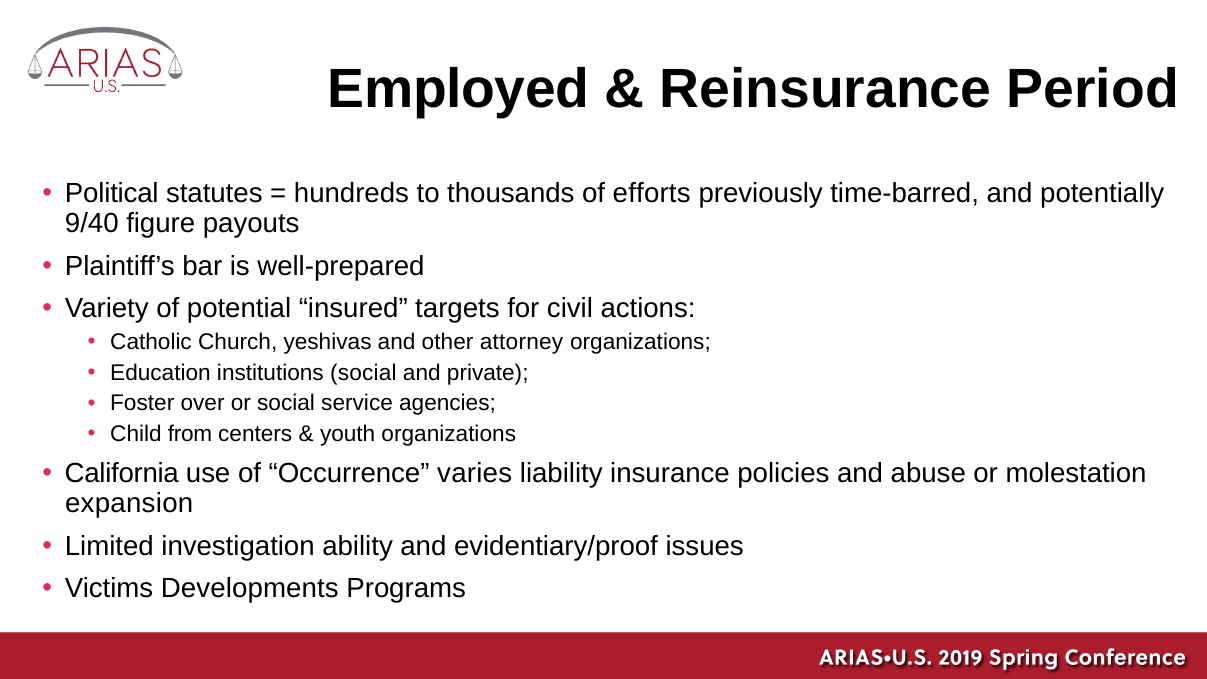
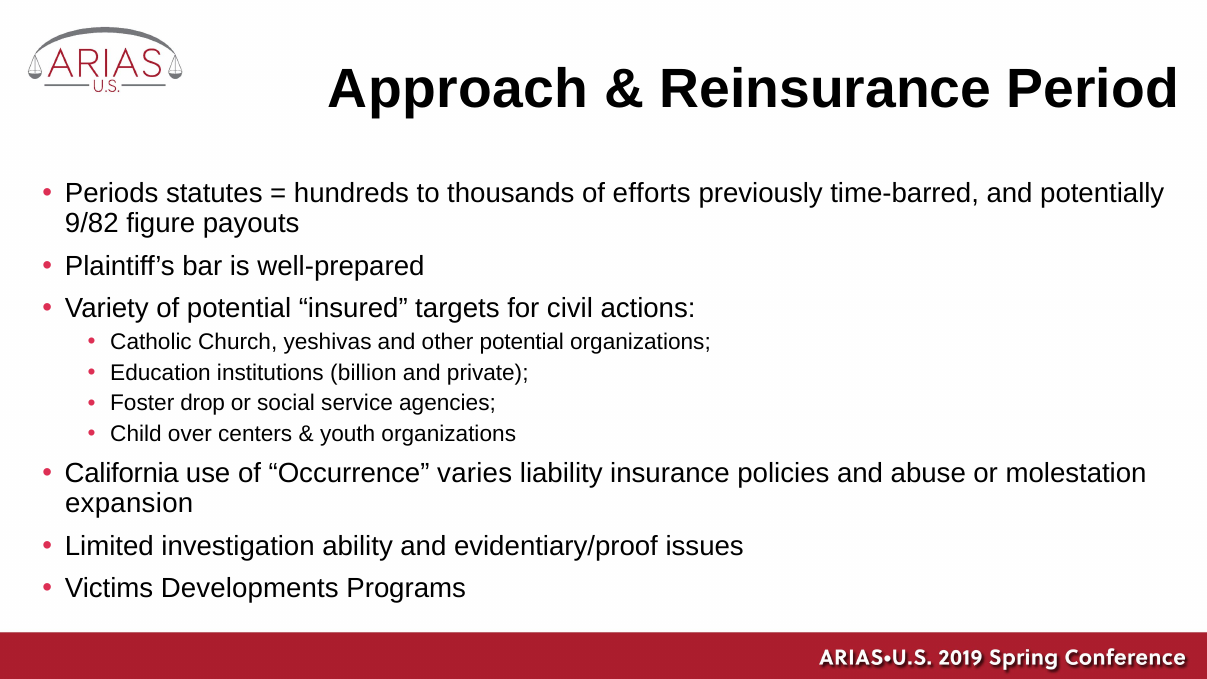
Employed: Employed -> Approach (458, 89)
Political: Political -> Periods (112, 194)
9/40: 9/40 -> 9/82 (92, 224)
other attorney: attorney -> potential (522, 342)
institutions social: social -> billion (363, 373)
over: over -> drop (203, 403)
from: from -> over (190, 434)
